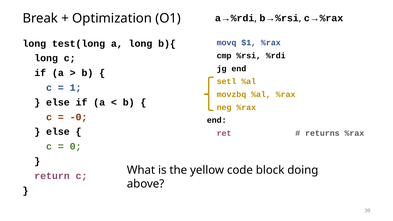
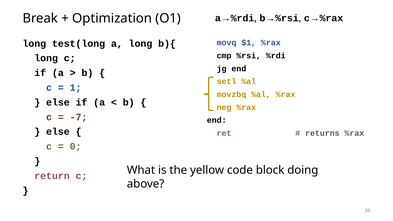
-0: -0 -> -7 (79, 117)
